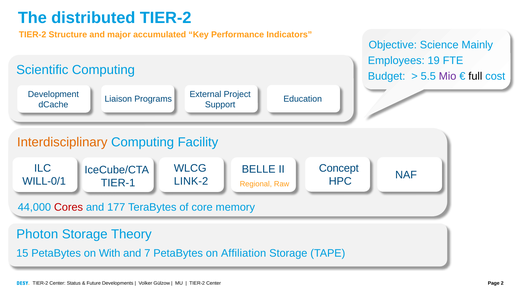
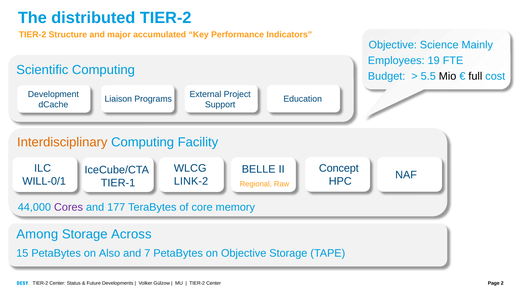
Mio colour: purple -> black (448, 76)
Cores colour: red -> purple (69, 207)
Photon: Photon -> Among (37, 234)
Theory: Theory -> Across (131, 234)
With: With -> Also (110, 253)
on Affiliation: Affiliation -> Objective (244, 253)
